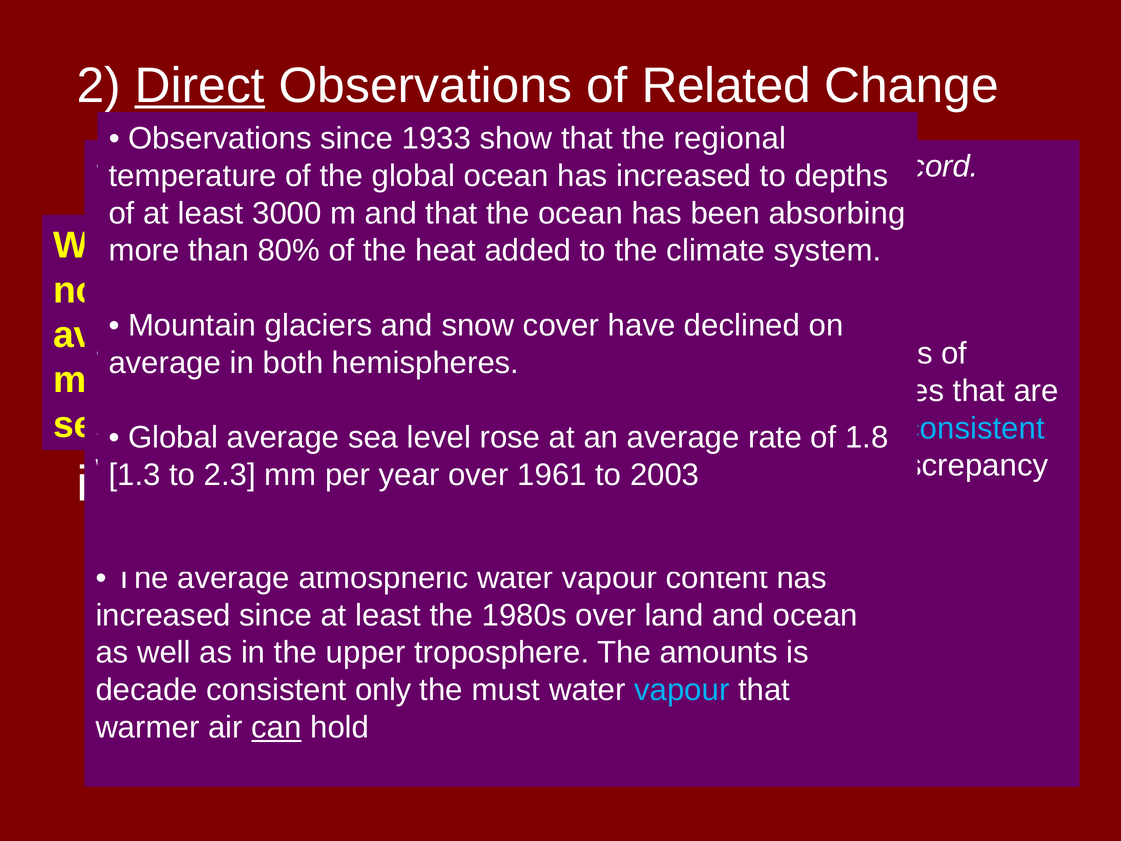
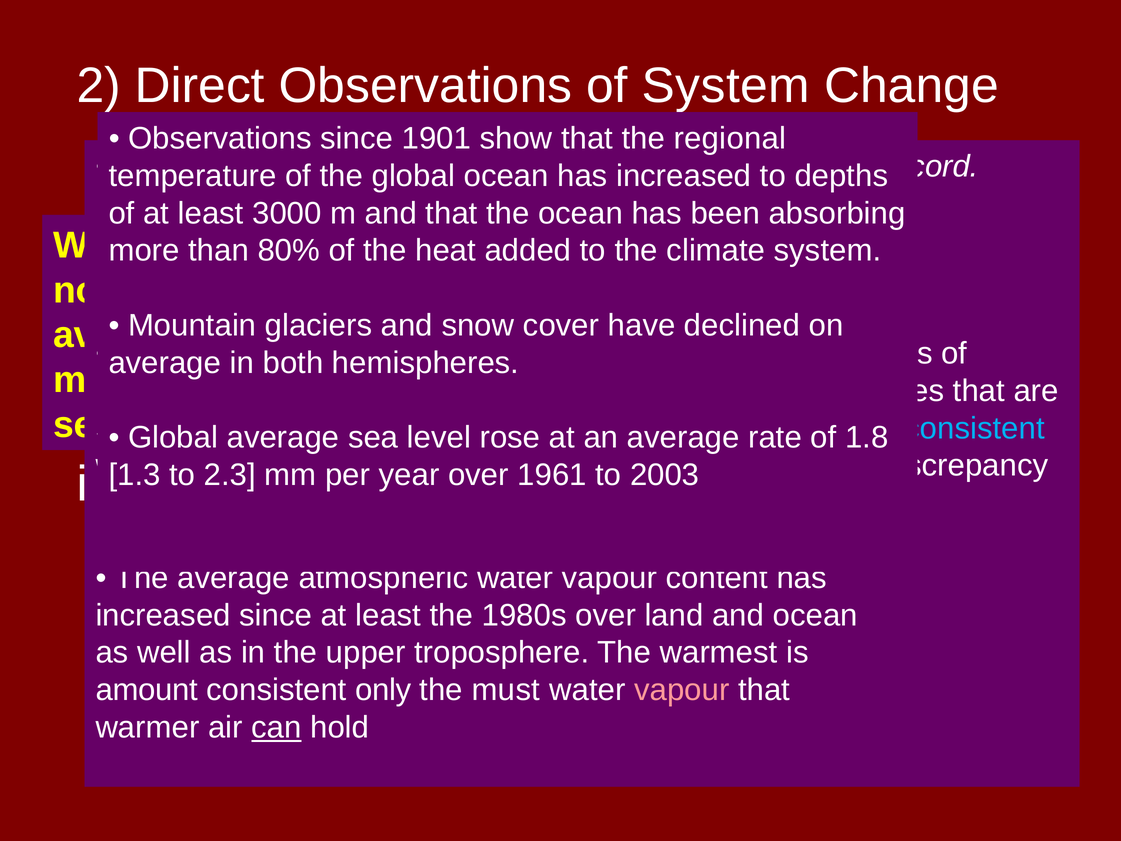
Direct underline: present -> none (200, 86)
of Related: Related -> System (726, 86)
1933: 1933 -> 1901 (436, 138)
The amounts: amounts -> warmest (719, 652)
decade: decade -> amount (147, 690)
vapour colour: light blue -> pink (682, 690)
